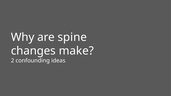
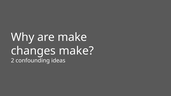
are spine: spine -> make (72, 37)
